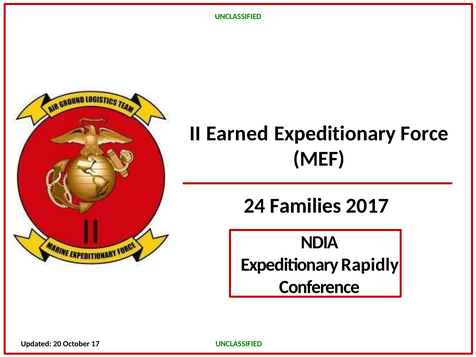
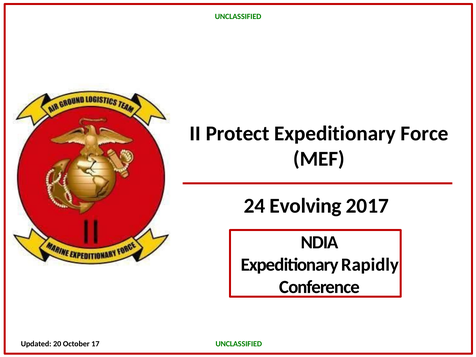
Earned: Earned -> Protect (238, 133)
Families: Families -> Evolving (306, 206)
